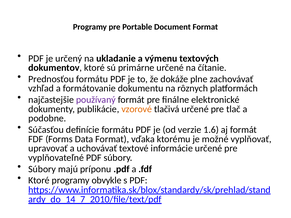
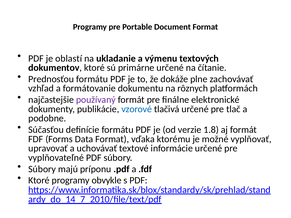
určený: určený -> oblastí (69, 58)
vzorové colour: orange -> blue (137, 109)
1.6: 1.6 -> 1.8 (211, 130)
